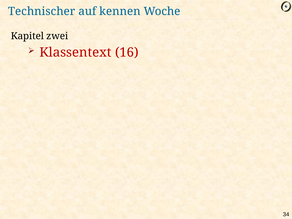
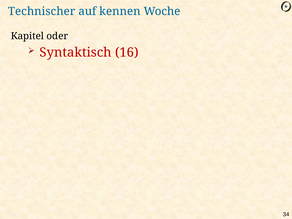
zwei: zwei -> oder (57, 36)
Klassentext: Klassentext -> Syntaktisch (76, 52)
